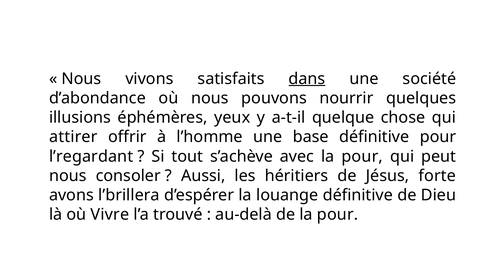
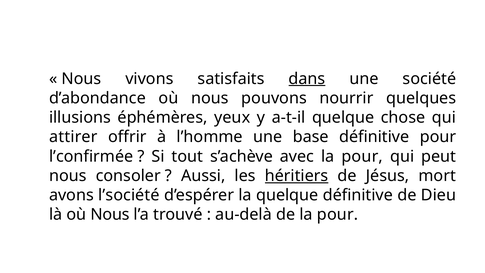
l’regardant: l’regardant -> l’confirmée (91, 156)
héritiers underline: none -> present (297, 176)
forte: forte -> mort (437, 176)
l’brillera: l’brillera -> l’société (129, 195)
la louange: louange -> quelque (287, 195)
là où Vivre: Vivre -> Nous (110, 214)
